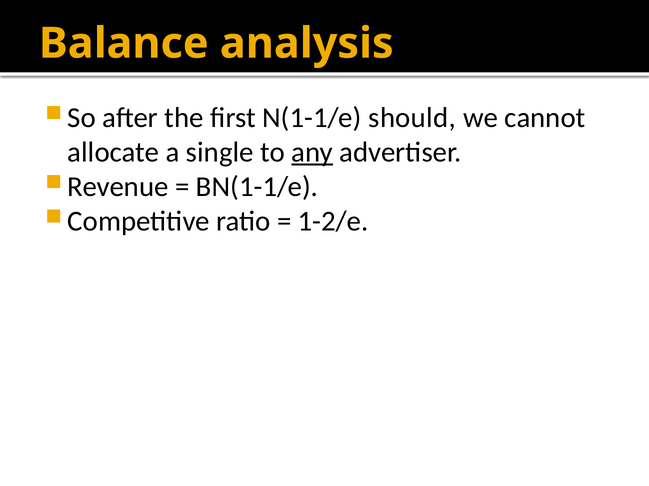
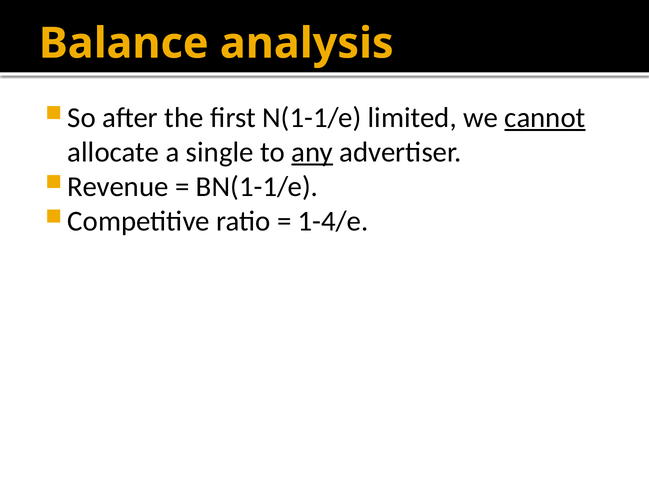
should: should -> limited (412, 118)
cannot underline: none -> present (545, 118)
1-2/e: 1-2/e -> 1-4/e (333, 222)
